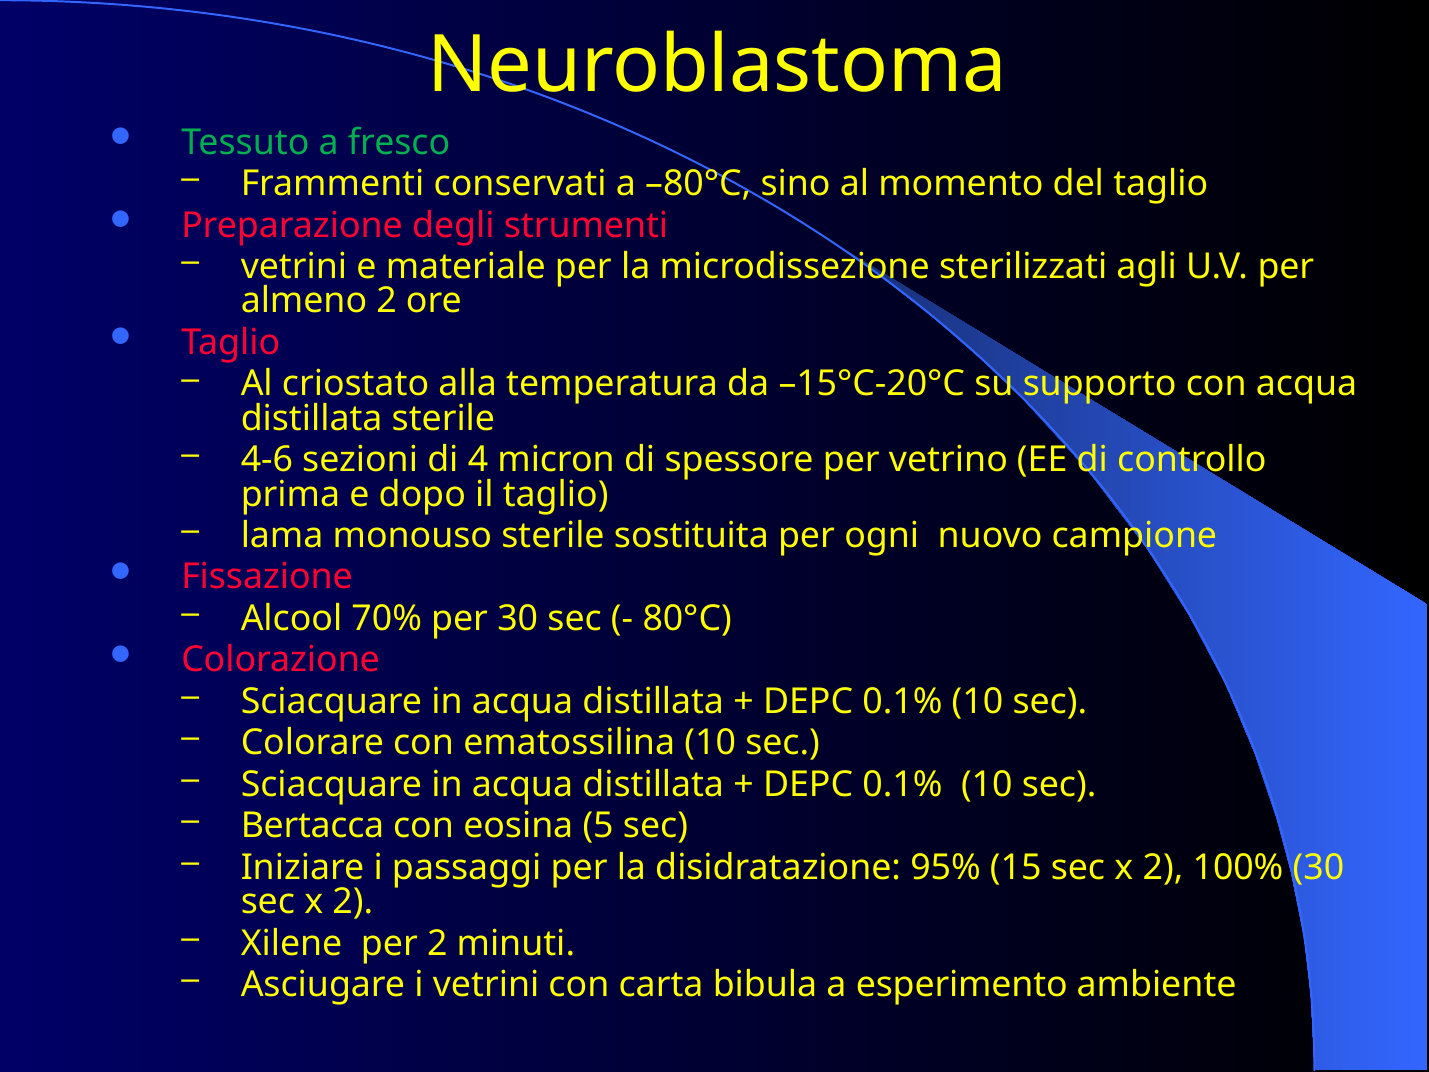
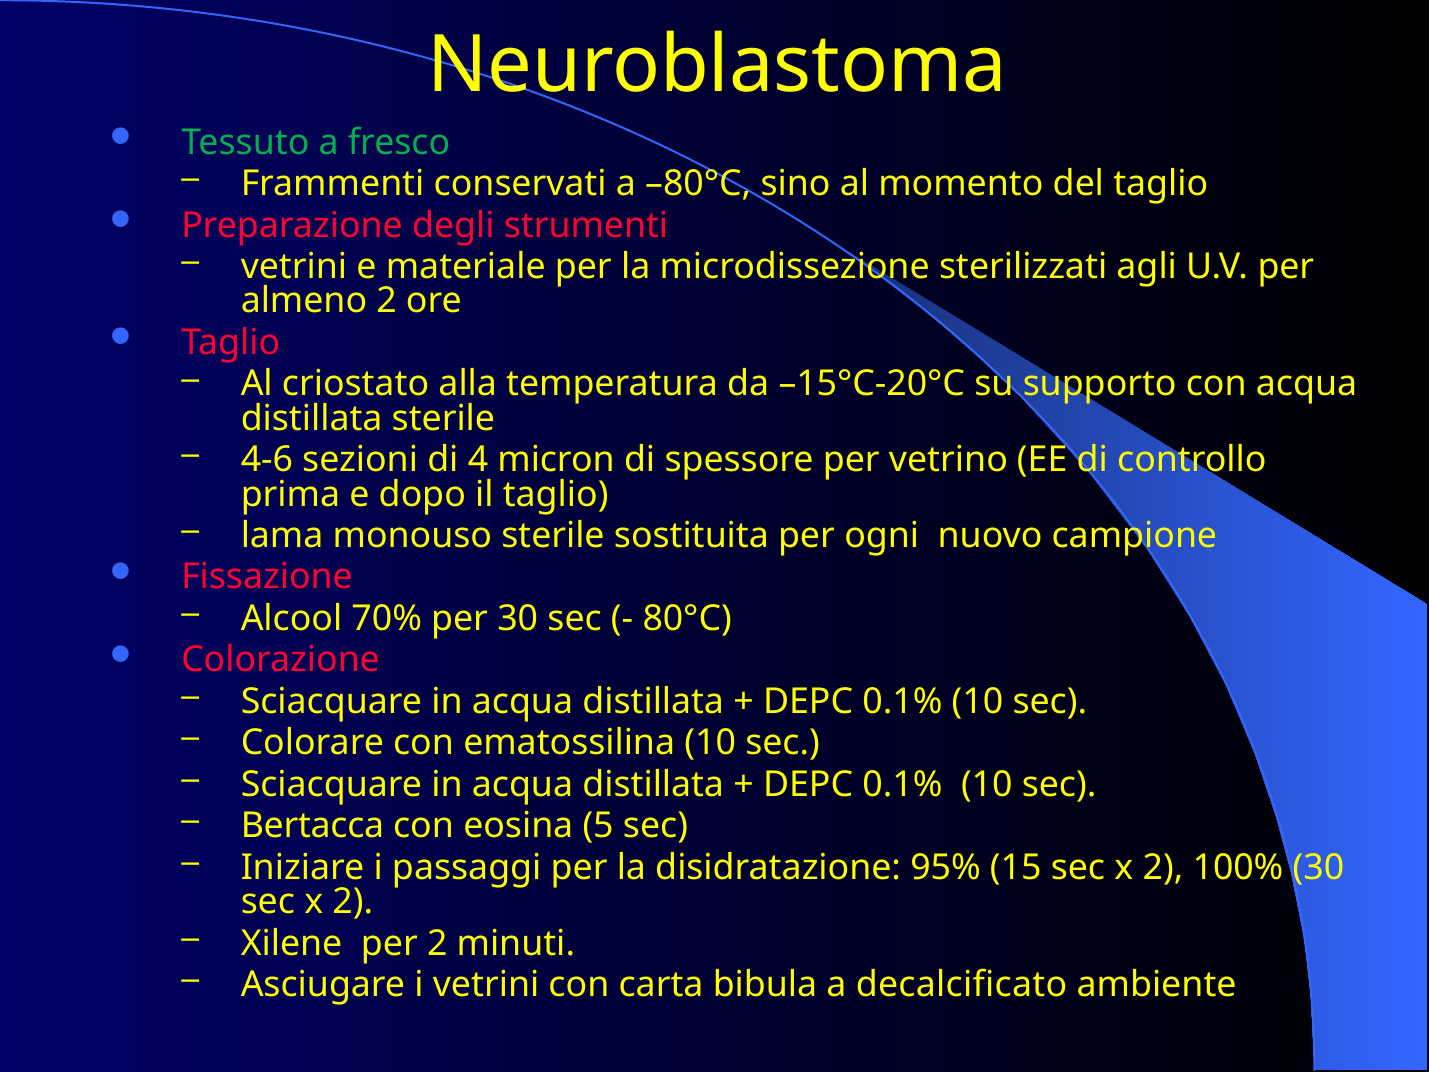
esperimento: esperimento -> decalcificato (961, 985)
